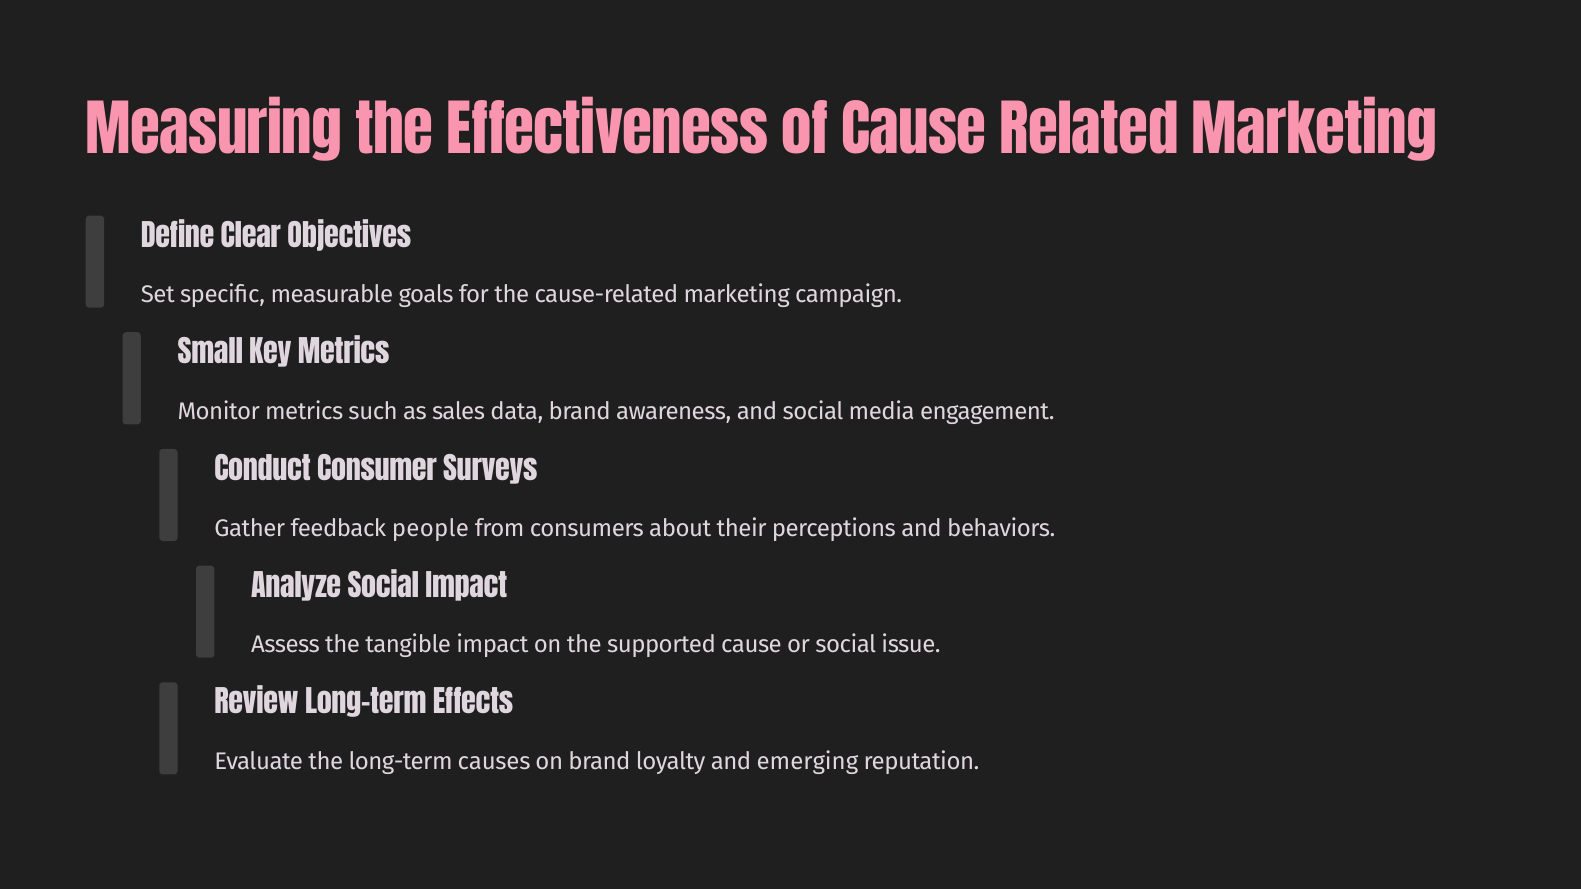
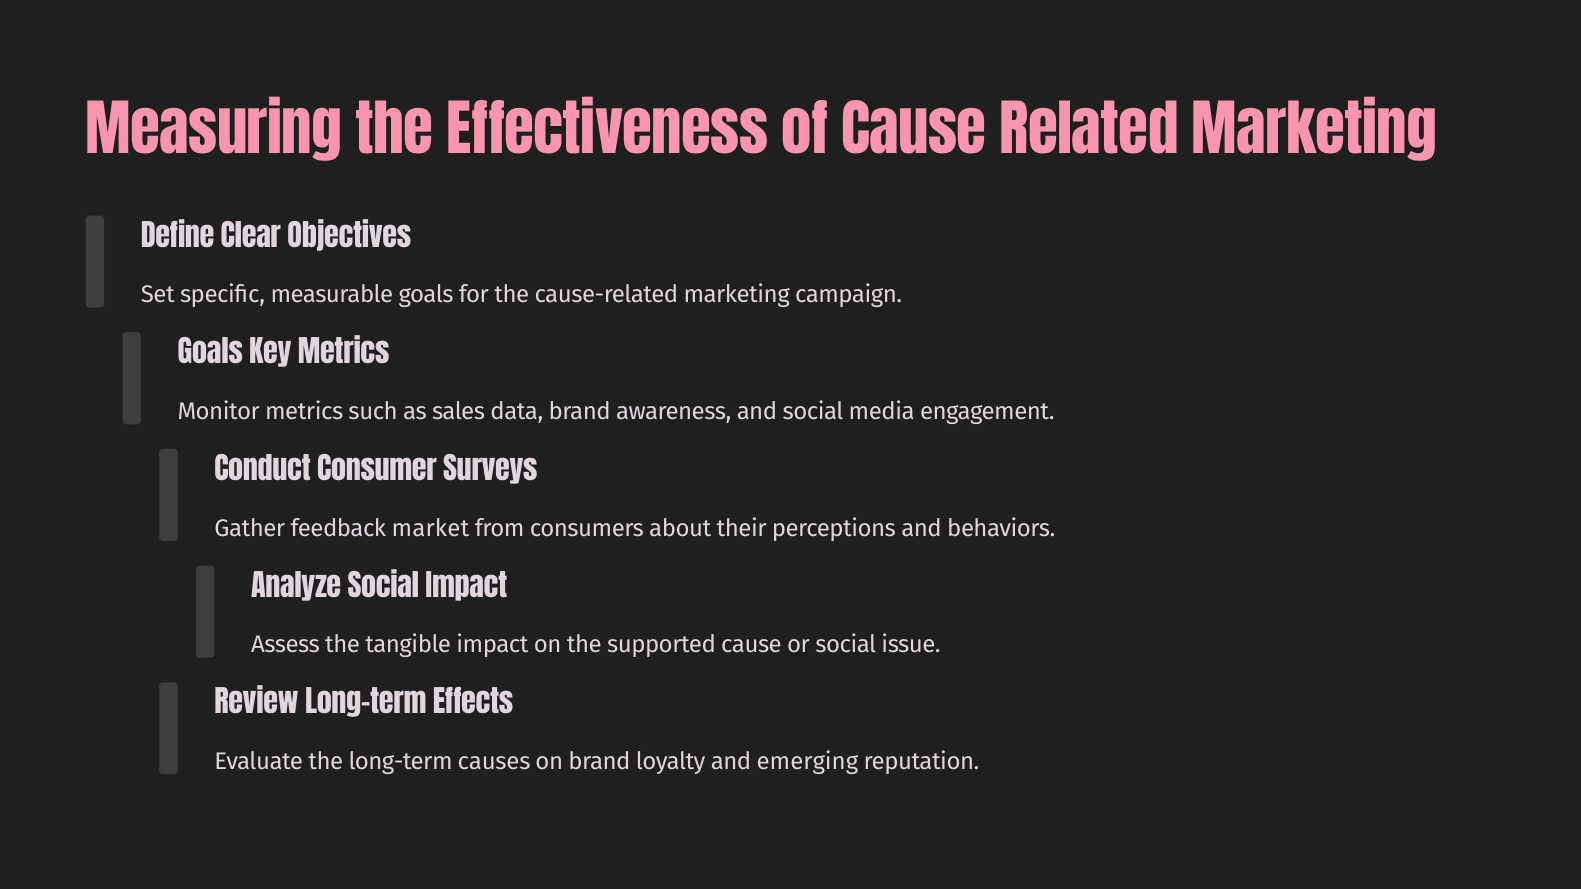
Small: Small -> Goals (210, 354)
people: people -> market (430, 528)
